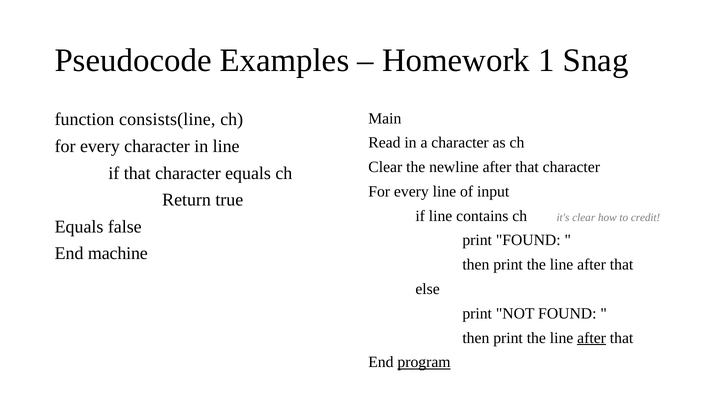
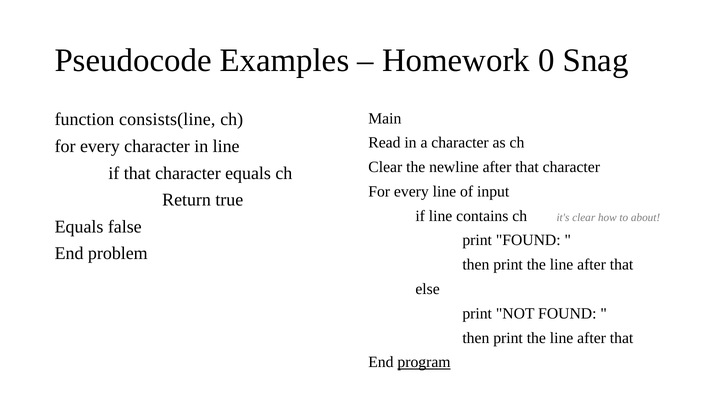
1: 1 -> 0 (546, 60)
credit: credit -> about (646, 218)
machine: machine -> problem (118, 254)
after underline: present -> none (592, 338)
